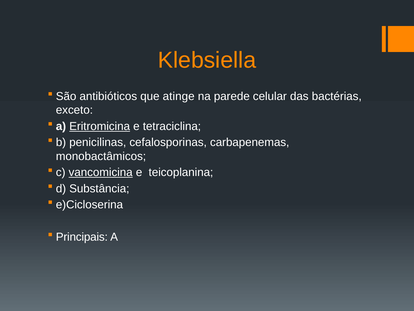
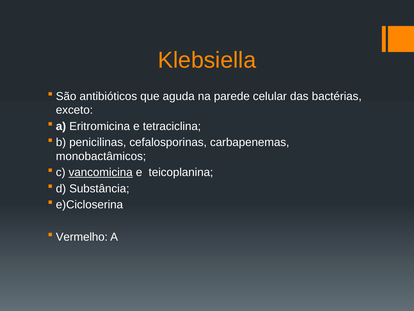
atinge: atinge -> aguda (179, 96)
Eritromicina underline: present -> none (100, 126)
Principais: Principais -> Vermelho (82, 237)
